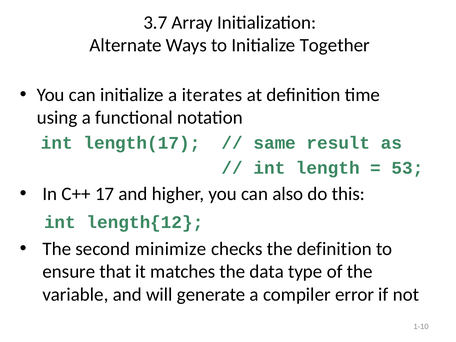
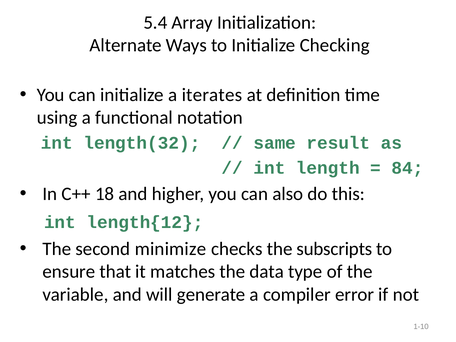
3.7: 3.7 -> 5.4 (155, 23)
Together: Together -> Checking (335, 45)
length(17: length(17 -> length(32 (142, 143)
53: 53 -> 84 (408, 168)
17: 17 -> 18 (105, 194)
the definition: definition -> subscripts (334, 249)
